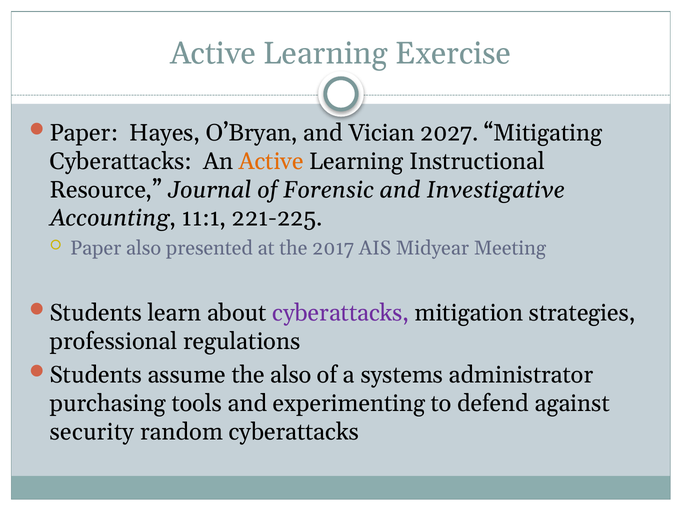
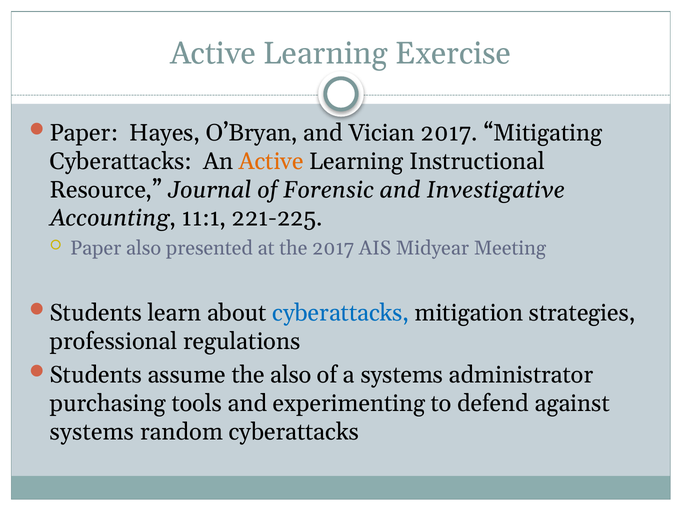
Vician 2027: 2027 -> 2017 (449, 133)
cyberattacks colour: purple -> blue (341, 313)
security: security -> systems (92, 432)
